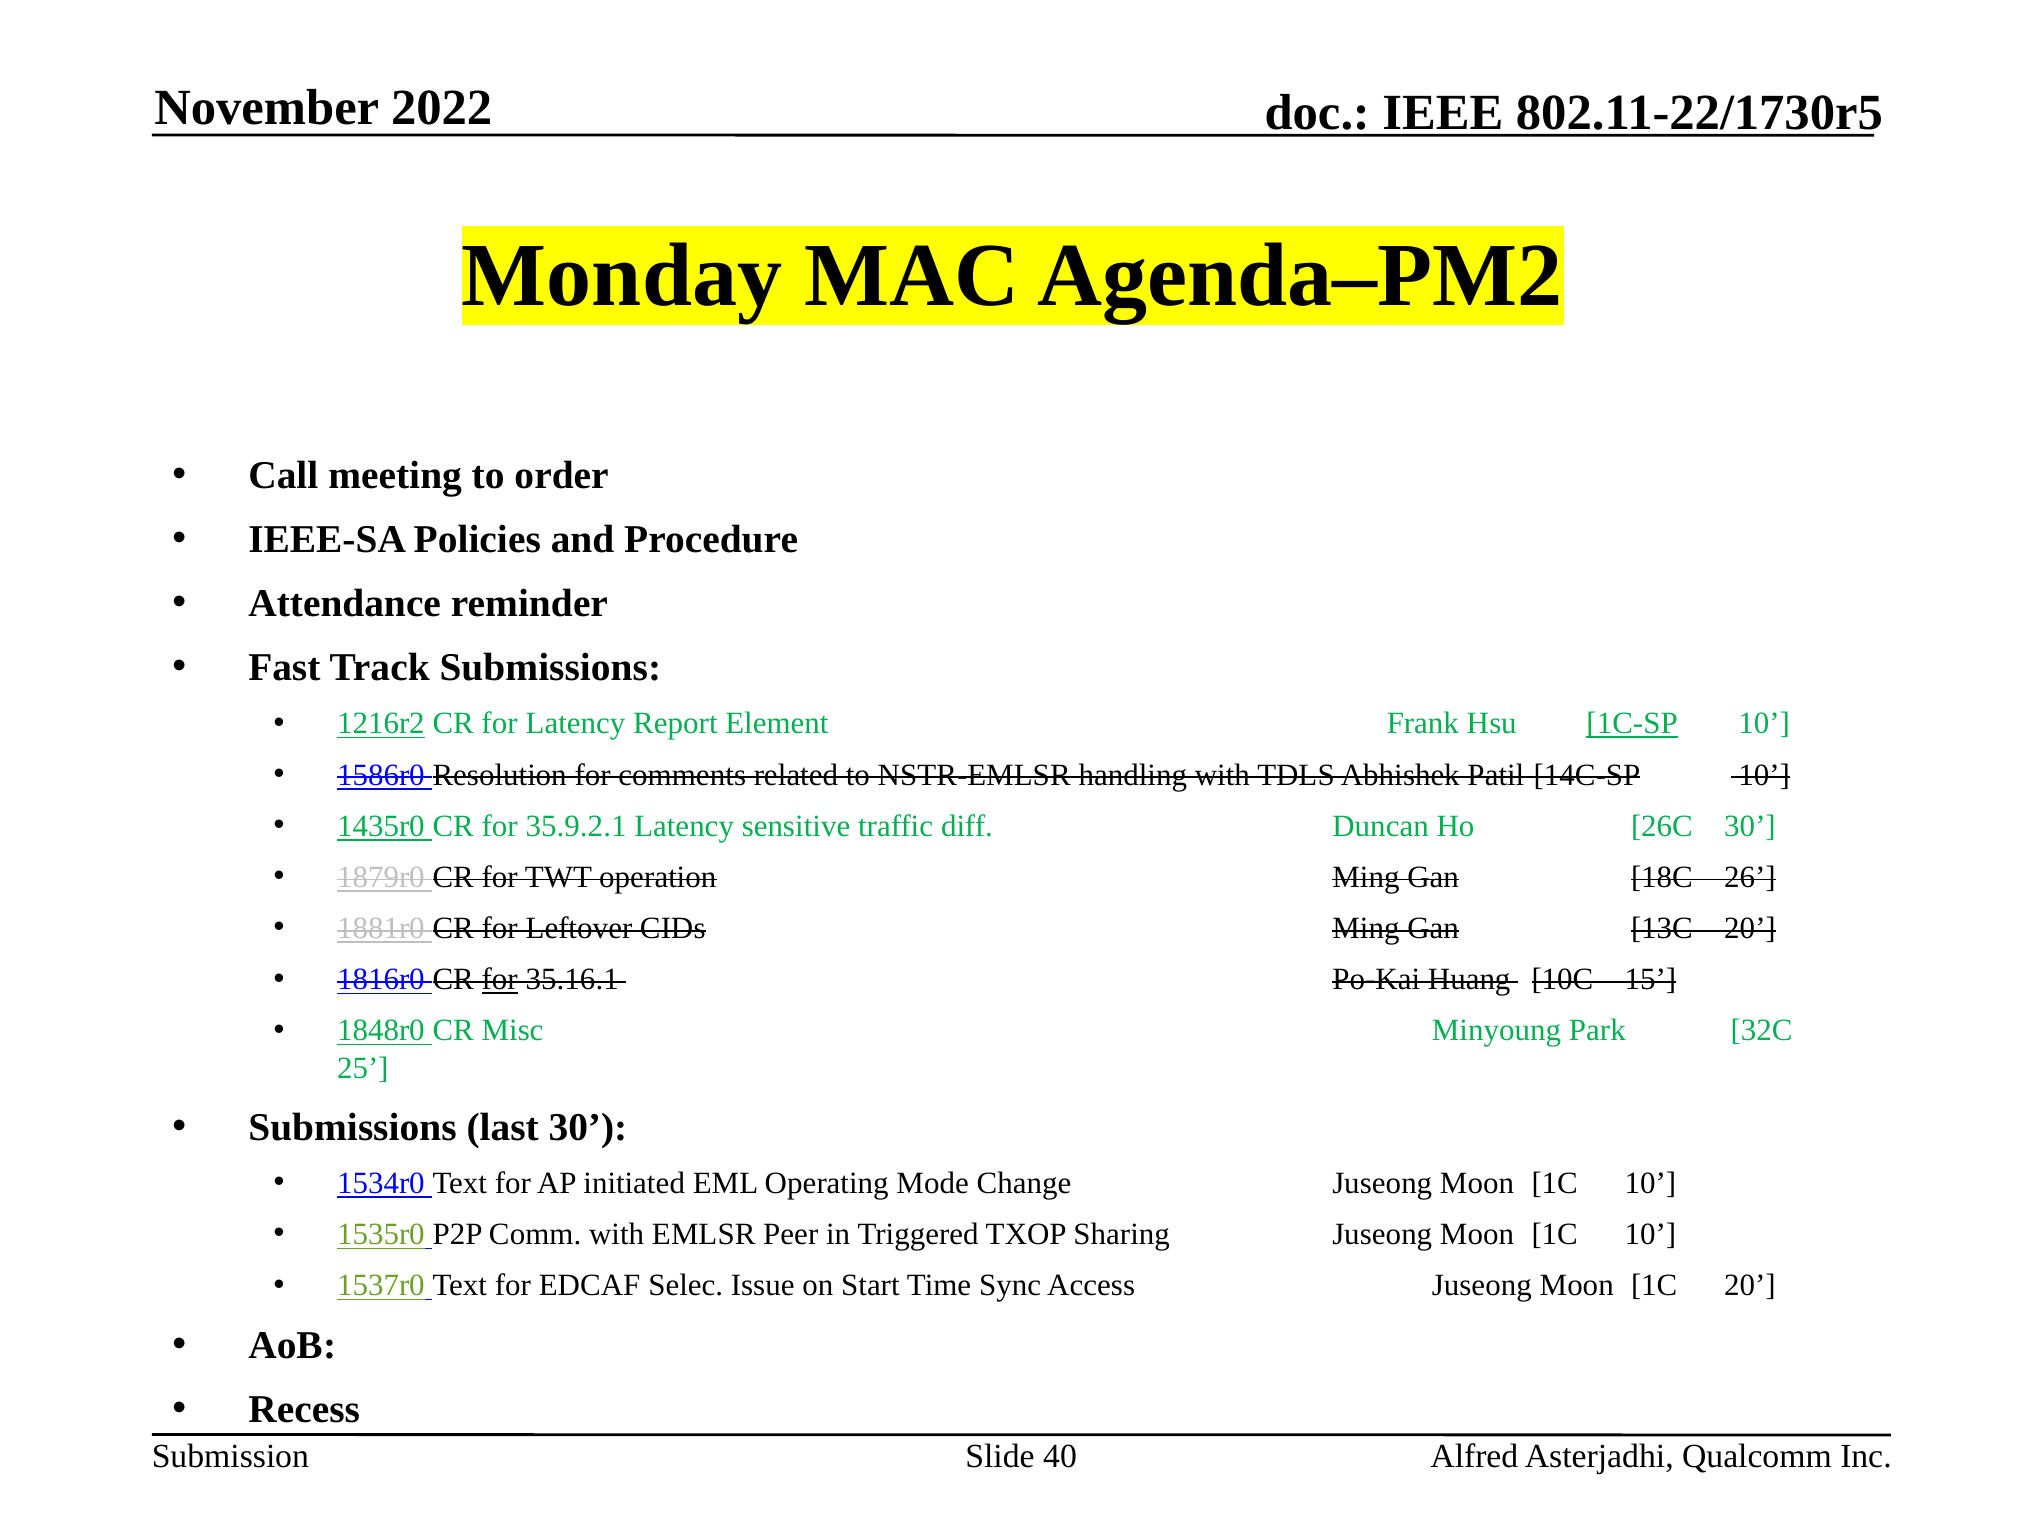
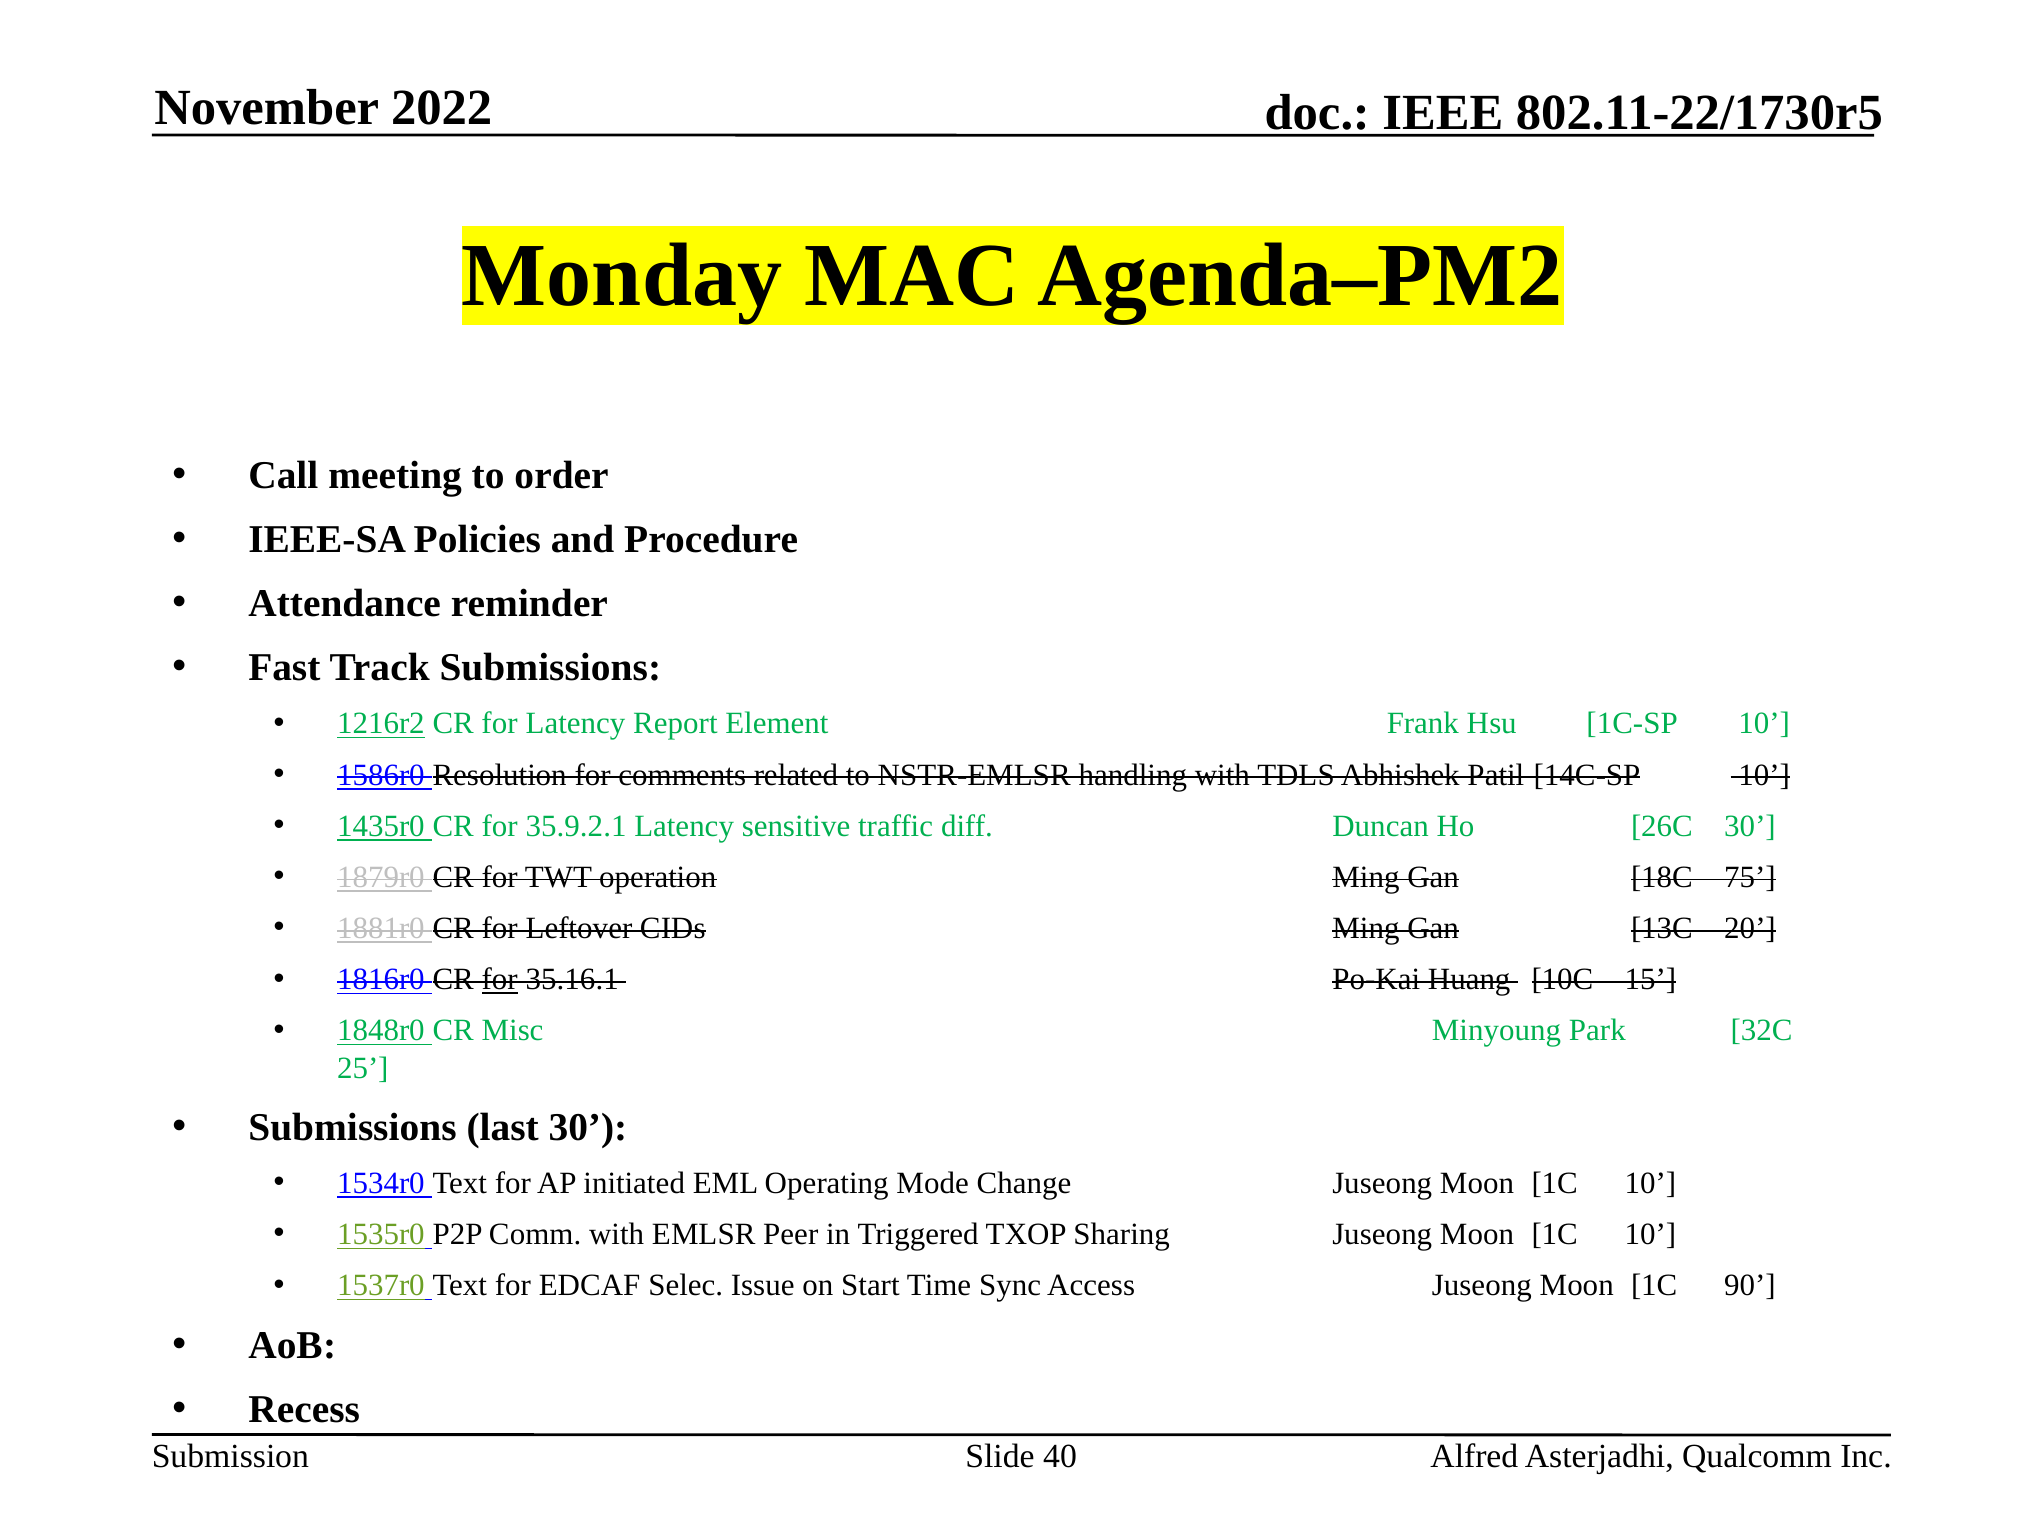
1C-SP underline: present -> none (1632, 724)
26: 26 -> 75 (1750, 877)
1C 20: 20 -> 90 (1750, 1286)
